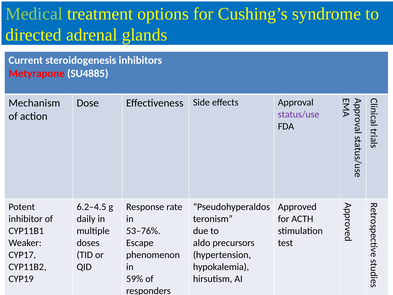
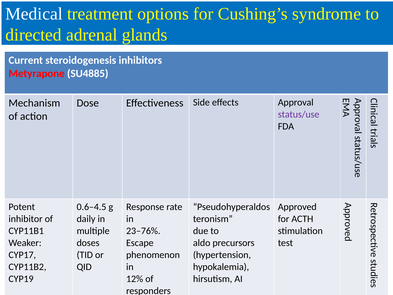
Medical colour: light green -> white (34, 14)
6.2–4.5: 6.2–4.5 -> 0.6–4.5 (91, 207)
53–76%: 53–76% -> 23–76% (143, 231)
59%: 59% -> 12% (135, 279)
